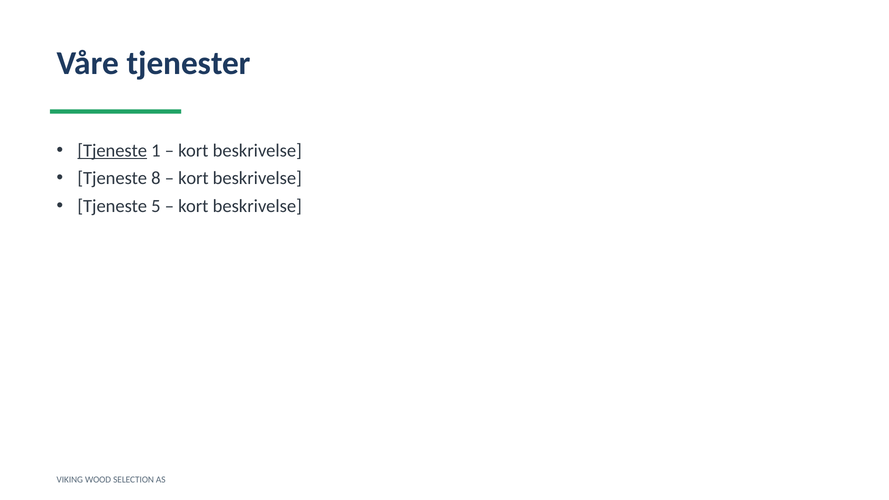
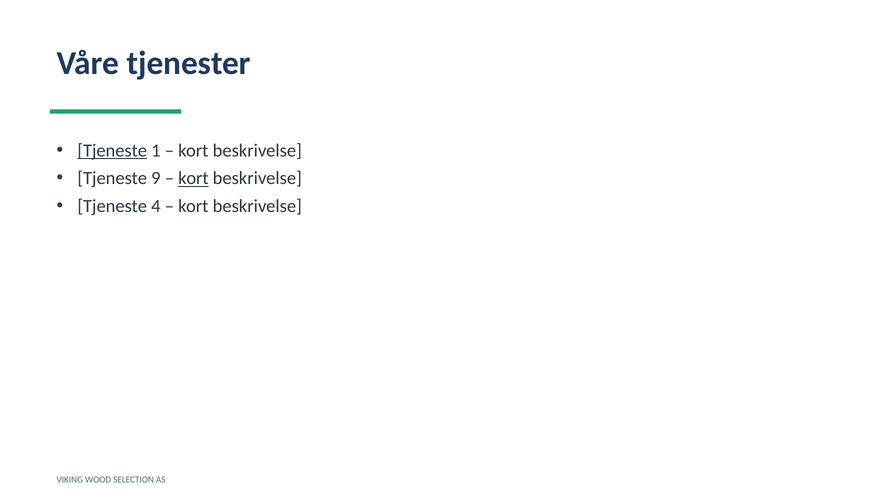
8: 8 -> 9 (156, 178)
kort underline: none -> present (193, 178)
5: 5 -> 4 (156, 206)
